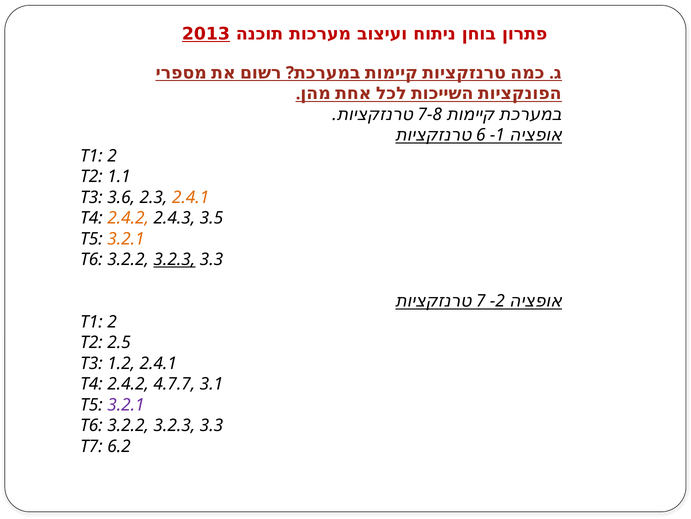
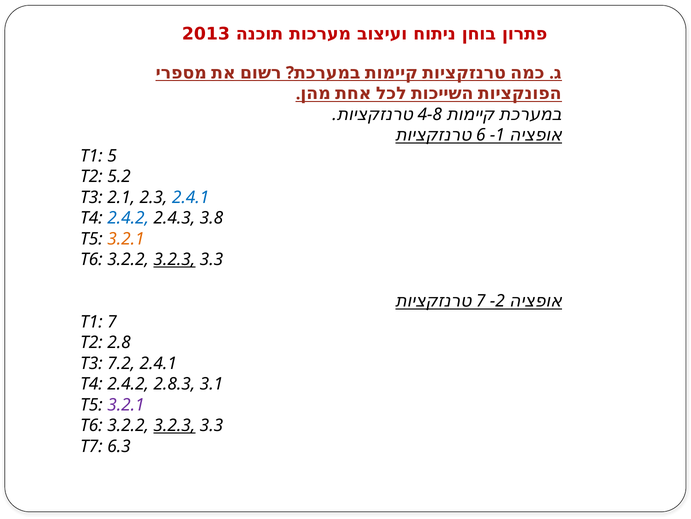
2013 underline: present -> none (206, 34)
7-8: 7-8 -> 4-8 (430, 114)
2: 2 -> 5 (112, 156)
1.1: 1.1 -> 5.2 (119, 176)
3.6: 3.6 -> 2.1 (121, 197)
2.4.1 colour: orange -> blue (191, 197)
2.4.2 colour: orange -> blue (128, 218)
3.5: 3.5 -> 3.8 (211, 218)
2: 2 -> 7 (112, 321)
2.5: 2.5 -> 2.8 (119, 342)
1.2: 1.2 -> 7.2 (121, 363)
4.7.7: 4.7.7 -> 2.8.3 (174, 384)
3.2.3 underline: none -> present (174, 425)
6.2: 6.2 -> 6.3 (119, 446)
